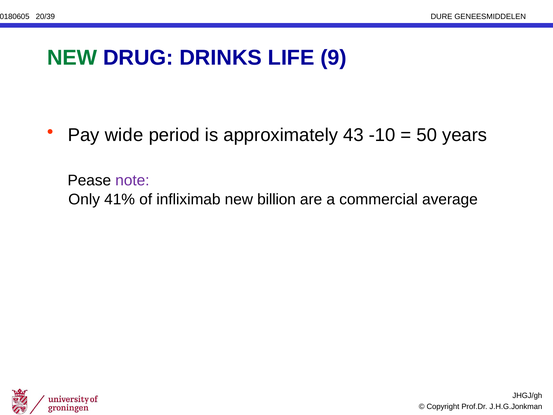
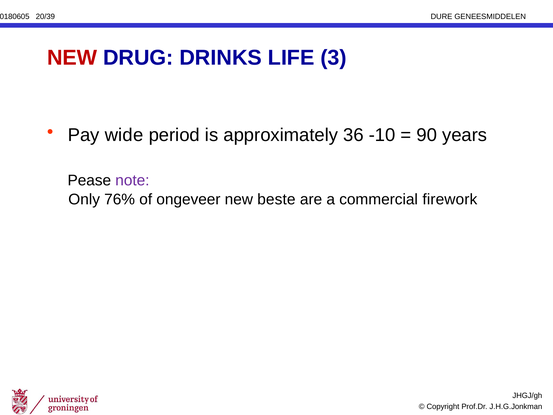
NEW colour: green -> red (72, 58)
9: 9 -> 3 (334, 58)
43: 43 -> 36 (354, 135)
50: 50 -> 90 (427, 135)
41%: 41% -> 76% (120, 199)
infliximab: infliximab -> ongeveer (188, 199)
billion: billion -> beste (276, 199)
average: average -> firework (450, 199)
